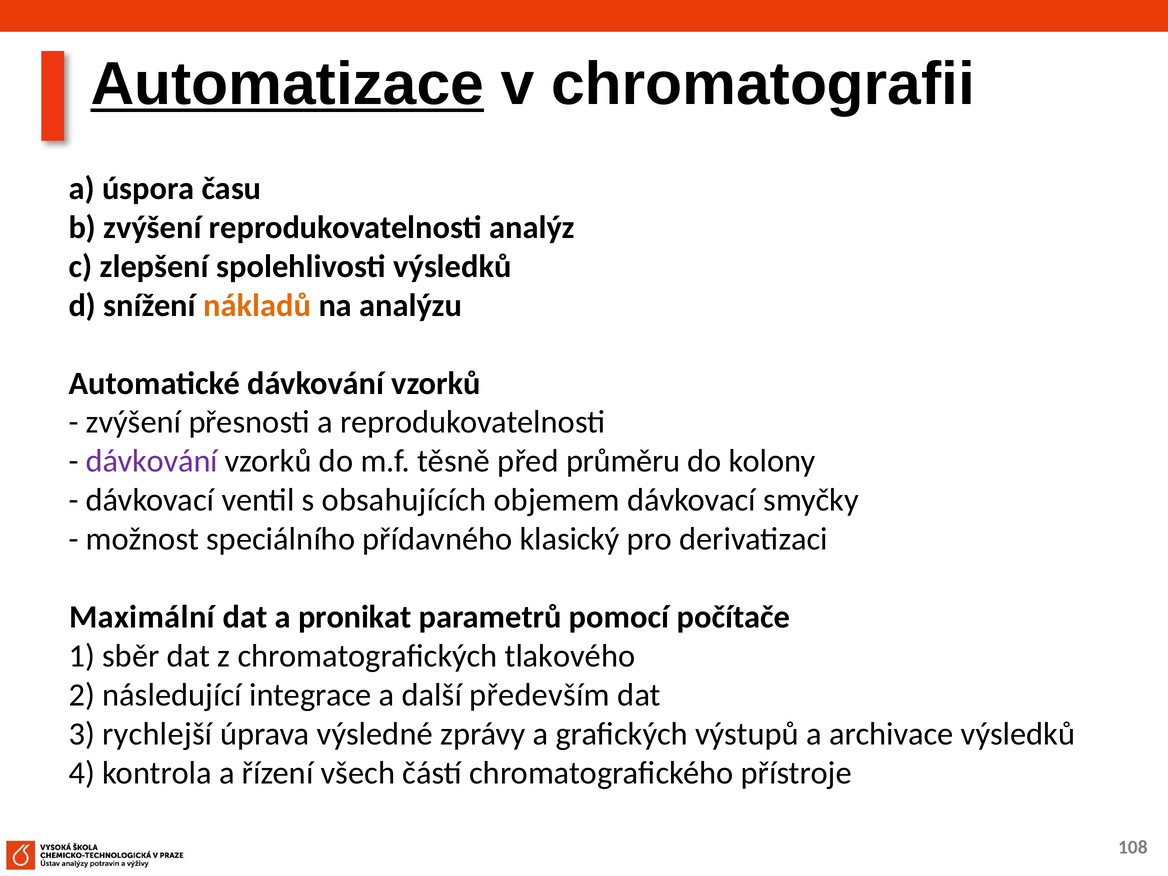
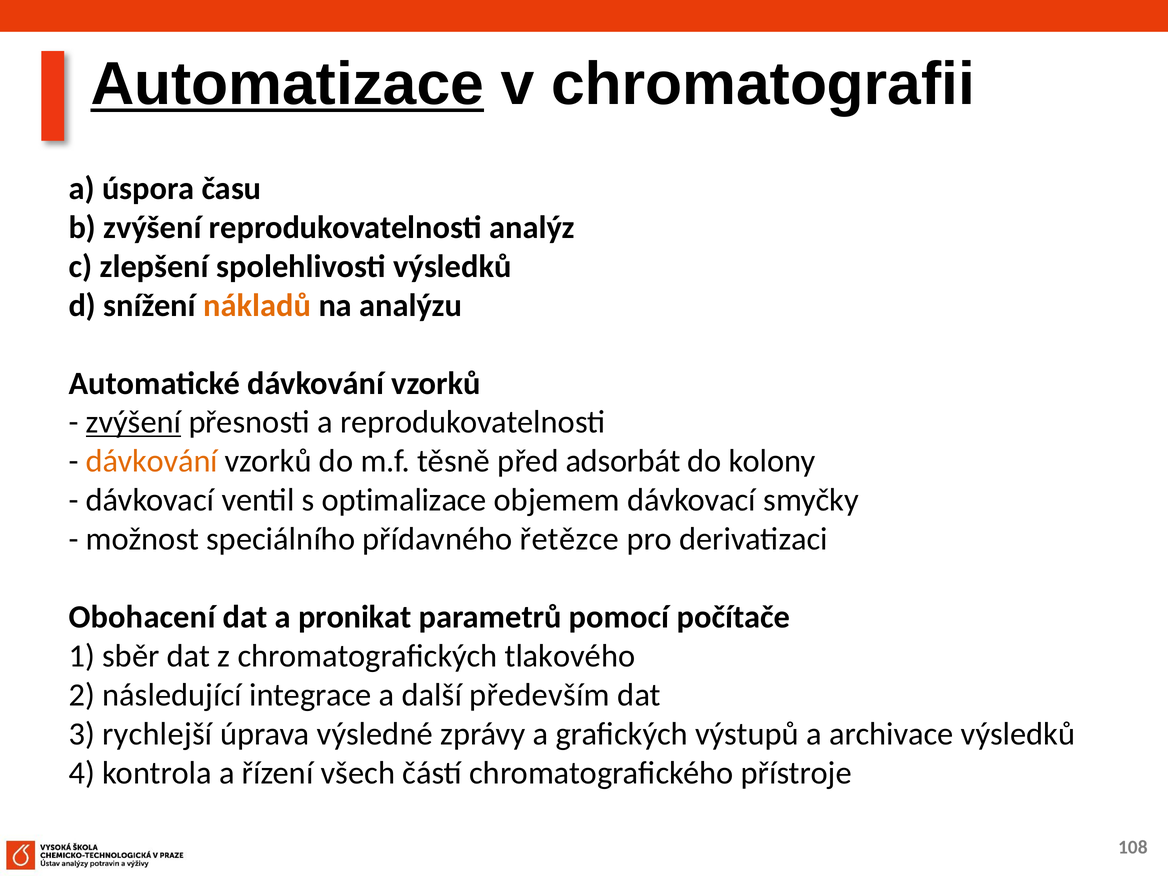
zvýšení underline: none -> present (133, 422)
dávkování colour: purple -> orange (152, 461)
průměru: průměru -> adsorbát (623, 461)
obsahujících: obsahujících -> optimalizace (404, 500)
klasický: klasický -> řetězce (569, 539)
Maximální: Maximální -> Obohacení (142, 617)
